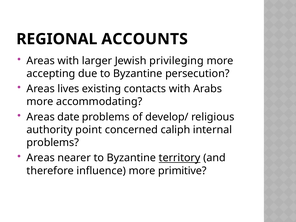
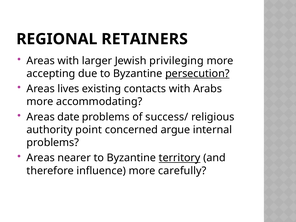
ACCOUNTS: ACCOUNTS -> RETAINERS (145, 39)
persecution underline: none -> present (197, 74)
develop/: develop/ -> success/ (167, 117)
caliph: caliph -> argue (175, 130)
primitive: primitive -> carefully (182, 171)
